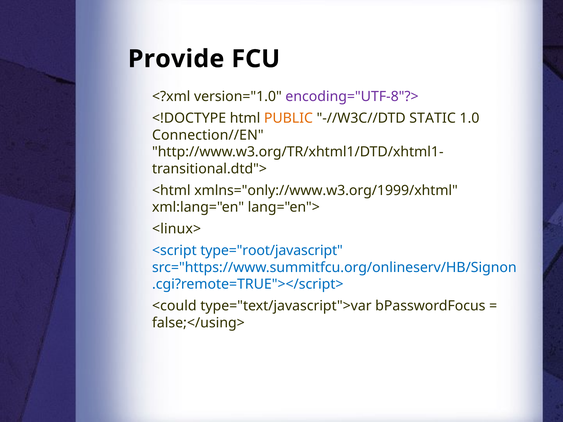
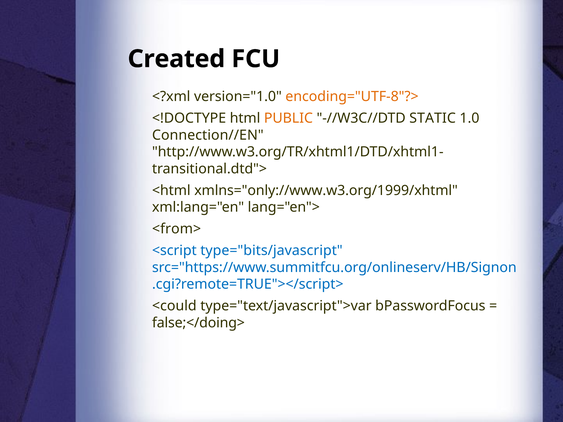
Provide: Provide -> Created (176, 59)
encoding="UTF-8"?> colour: purple -> orange (352, 97)
<linux>: <linux> -> <from> (177, 229)
type="root/javascript: type="root/javascript -> type="bits/javascript (271, 251)
false;</using>: false;</using> -> false;</doing> (198, 323)
